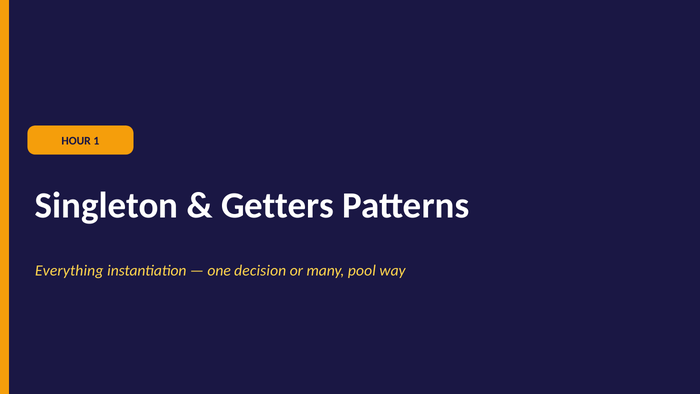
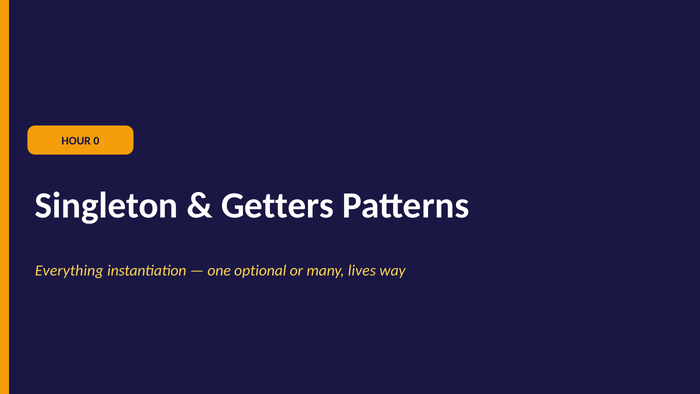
1: 1 -> 0 (96, 141)
decision: decision -> optional (260, 271)
pool: pool -> lives (362, 271)
